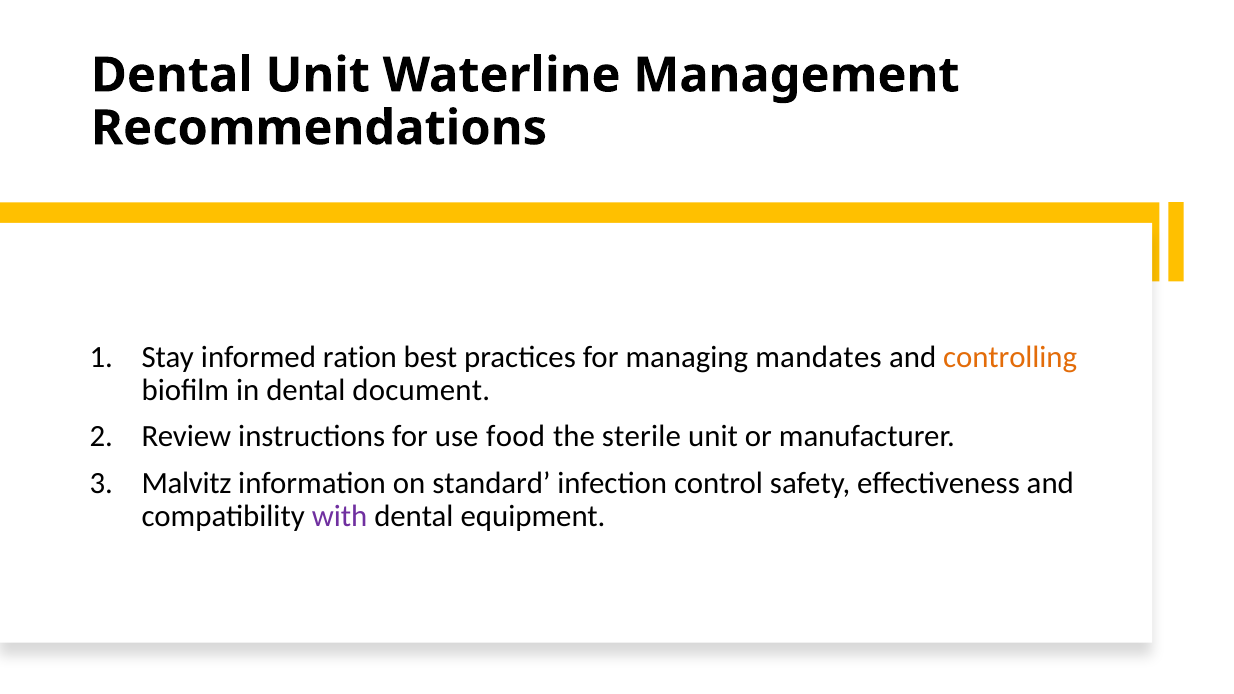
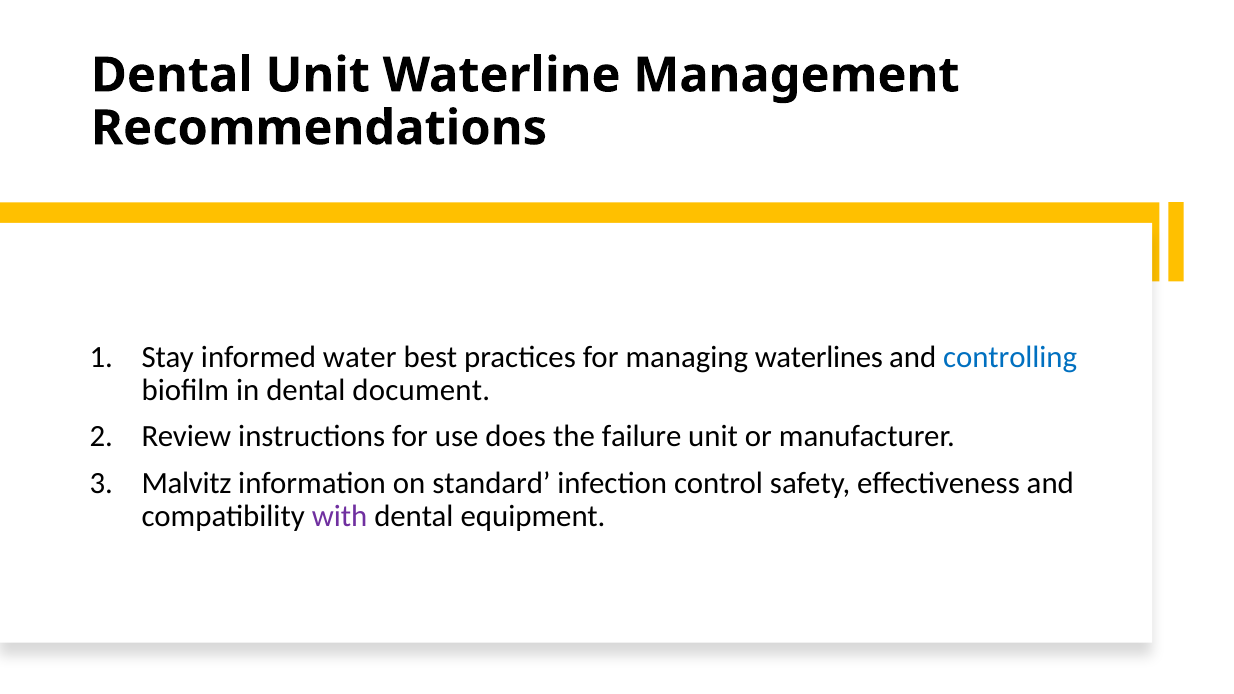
ration: ration -> water (360, 357)
mandates: mandates -> waterlines (819, 357)
controlling colour: orange -> blue (1010, 357)
food: food -> does (516, 437)
sterile: sterile -> failure (642, 437)
